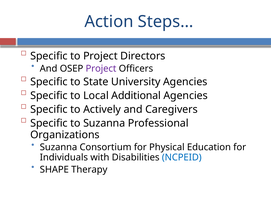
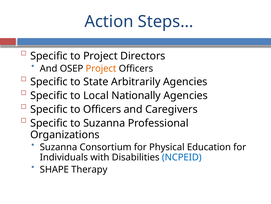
Project colour: purple -> orange (101, 68)
University: University -> Arbitrarily (136, 82)
Additional: Additional -> Nationally (136, 95)
to Actively: Actively -> Officers (102, 109)
